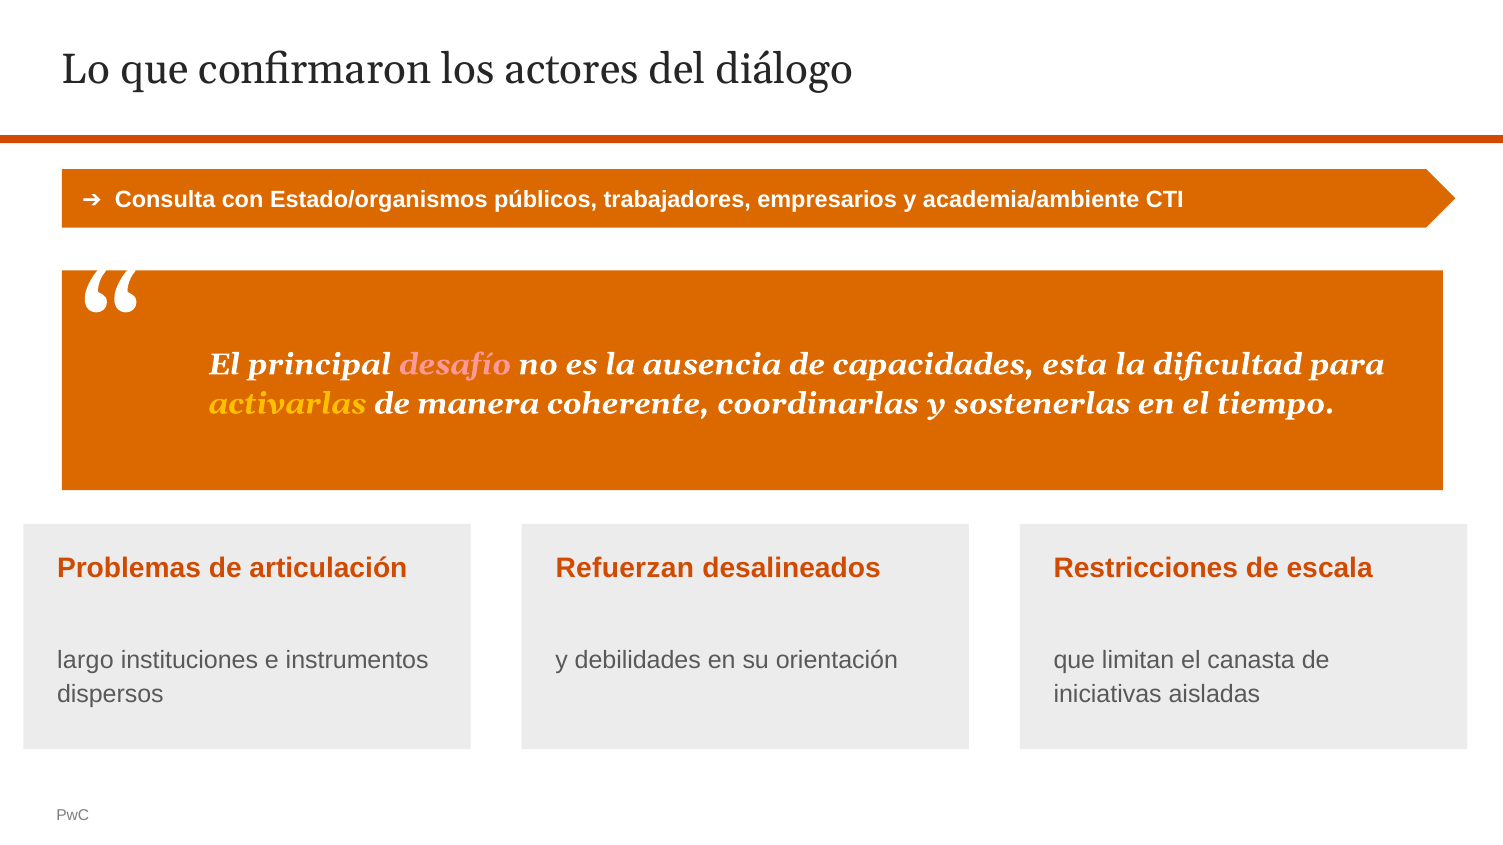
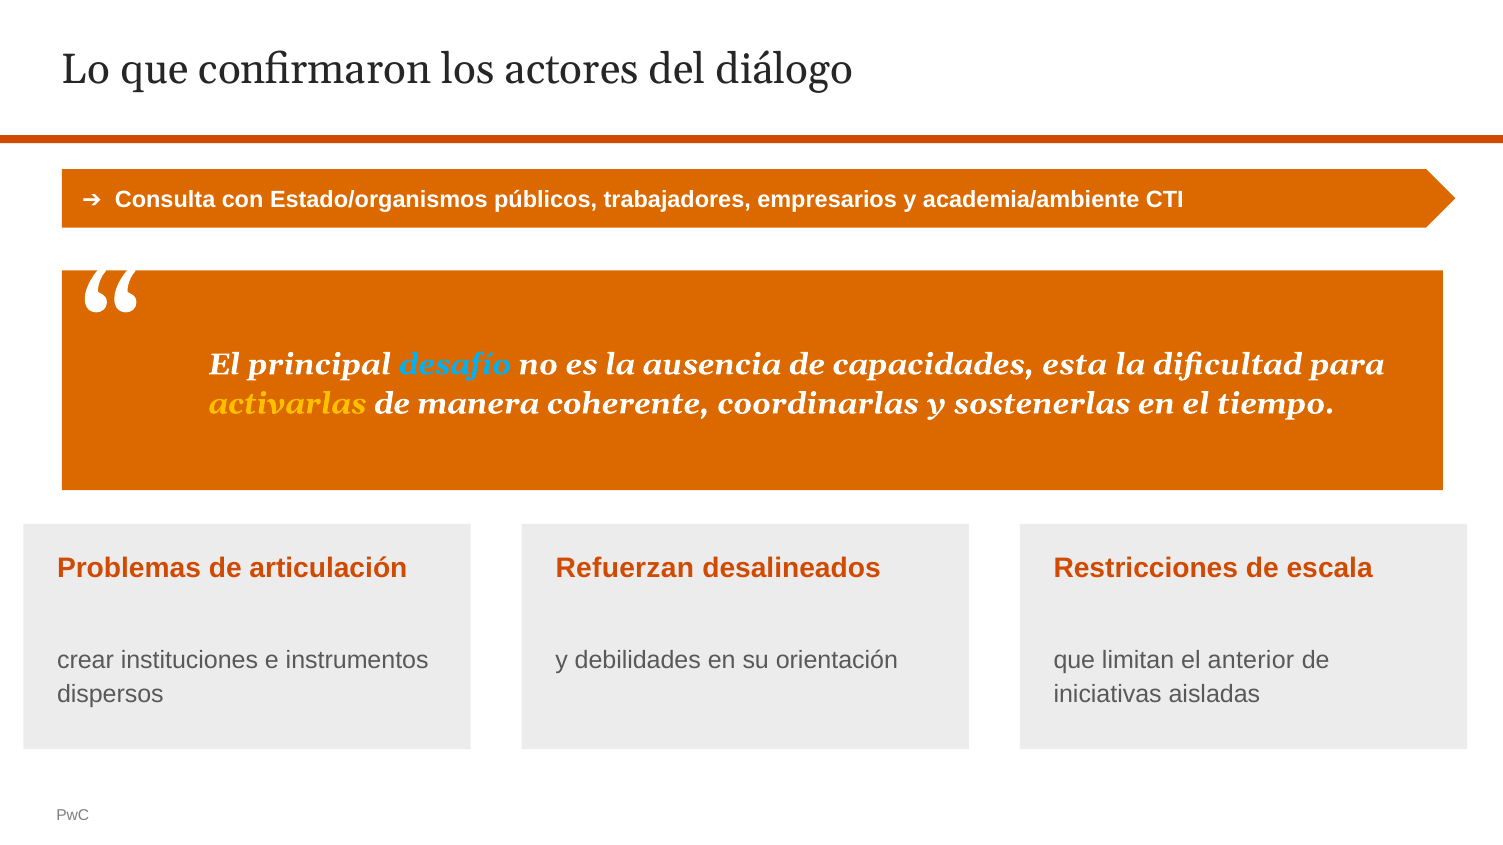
desafío colour: pink -> light blue (455, 365)
largo: largo -> crear (86, 661)
canasta: canasta -> anterior (1251, 661)
